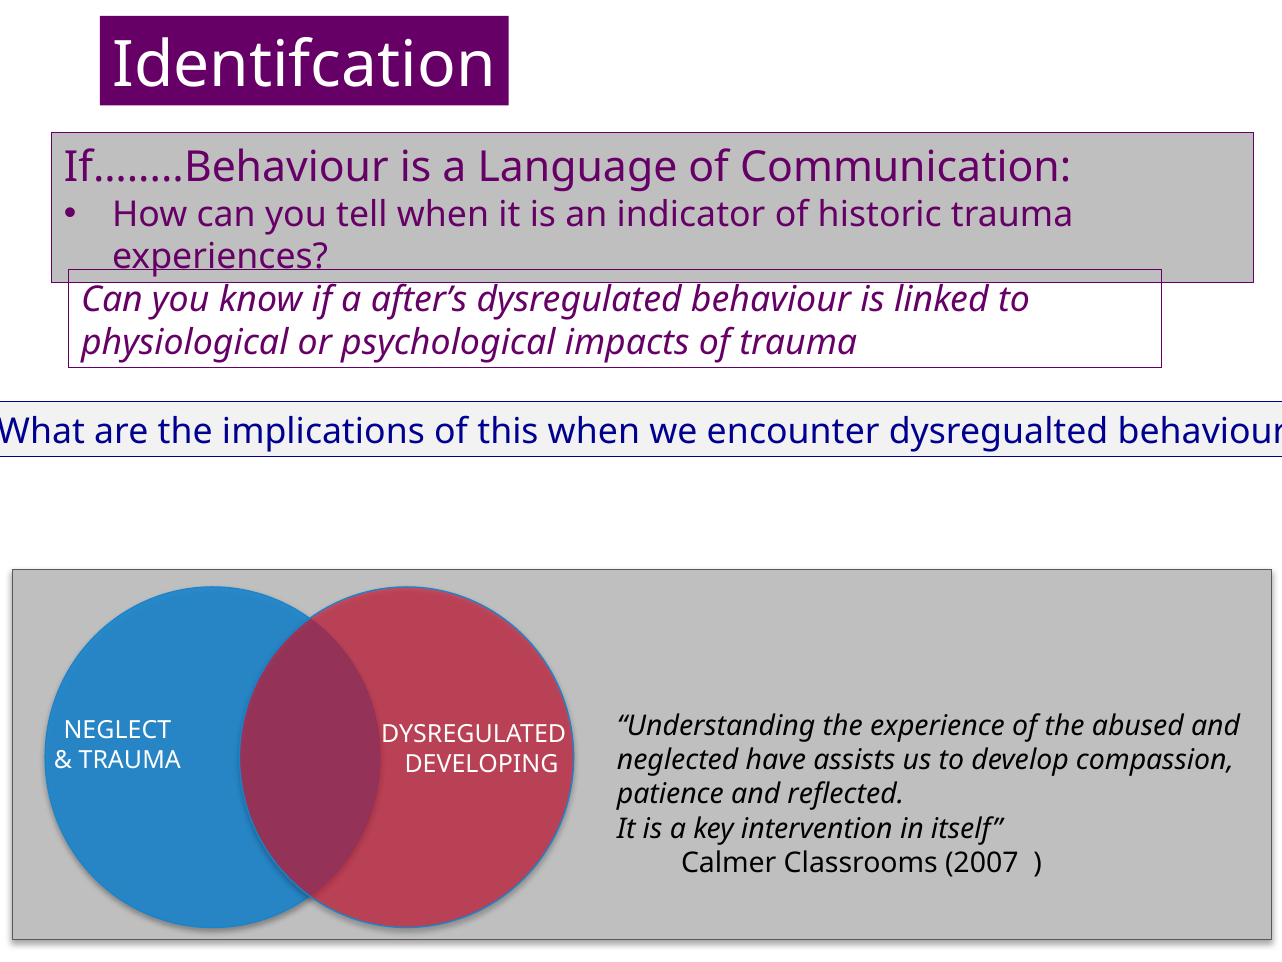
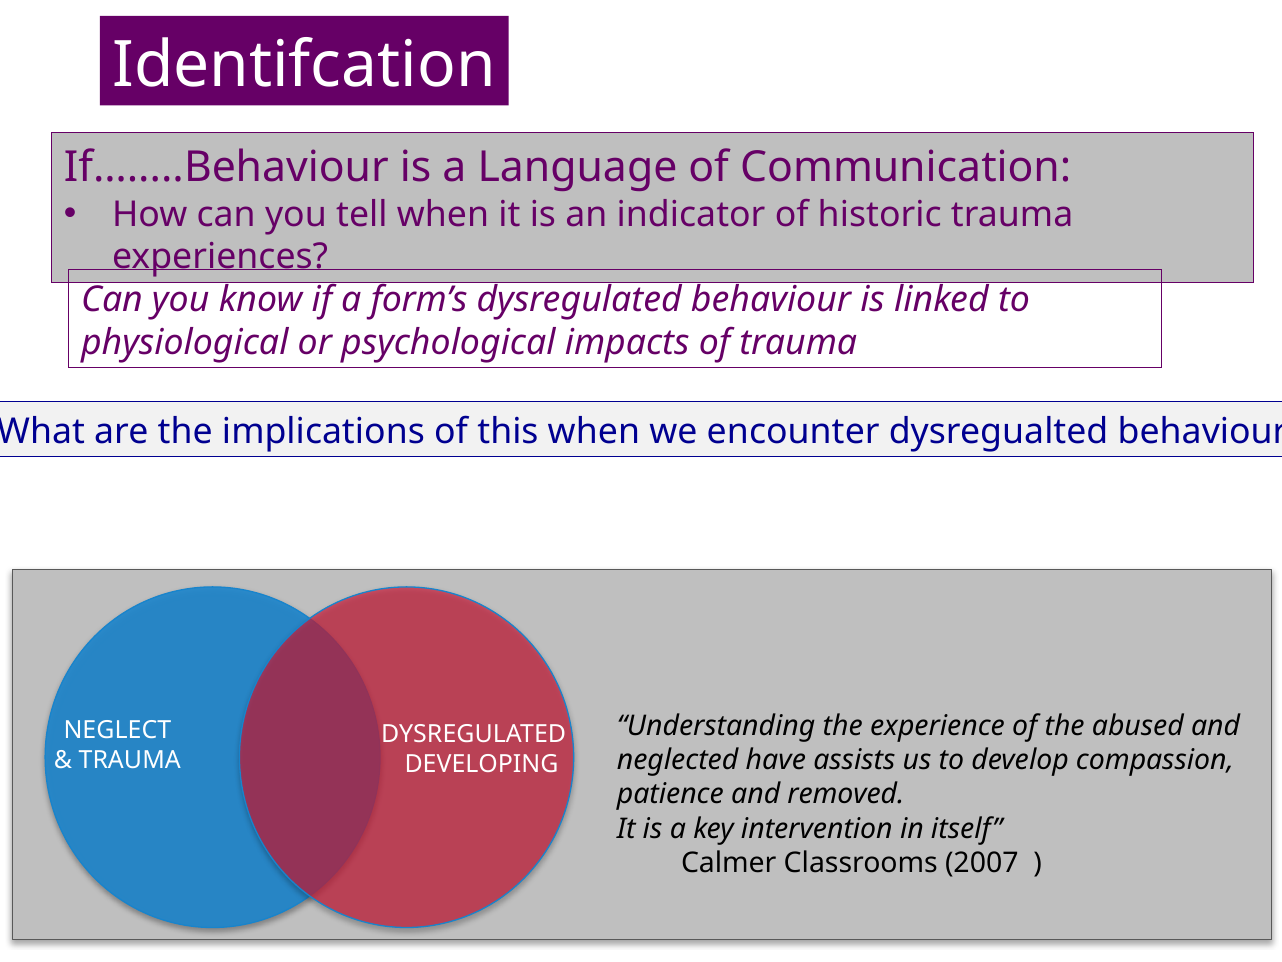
after’s: after’s -> form’s (419, 300)
reflected: reflected -> removed (846, 794)
